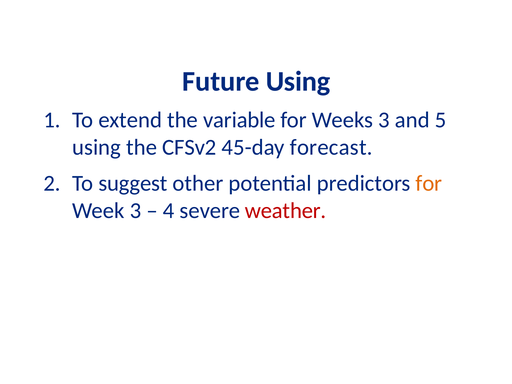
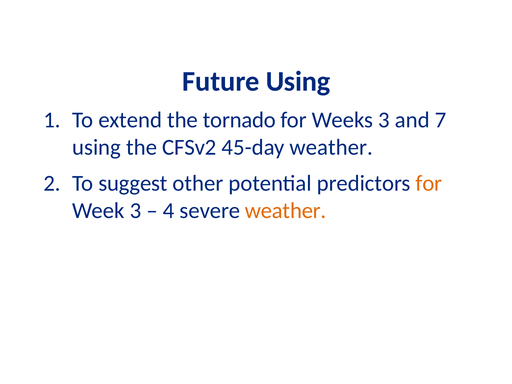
variable: variable -> tornado (239, 120)
5: 5 -> 7 (441, 120)
45-day forecast: forecast -> weather (331, 147)
weather colour: red -> orange (286, 211)
